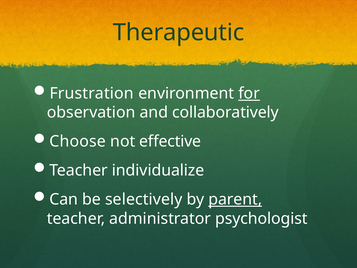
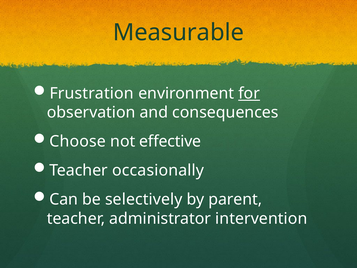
Therapeutic: Therapeutic -> Measurable (178, 32)
collaboratively: collaboratively -> consequences (225, 112)
individualize: individualize -> occasionally (158, 170)
parent underline: present -> none (235, 199)
psychologist: psychologist -> intervention (261, 218)
